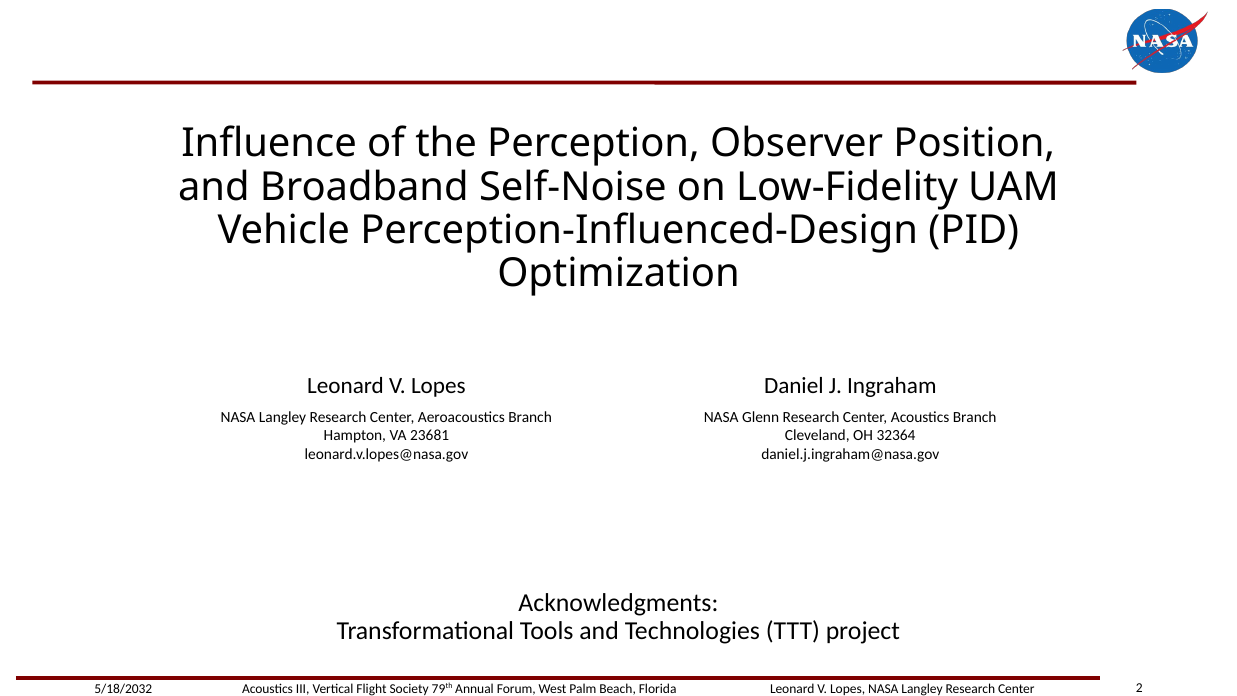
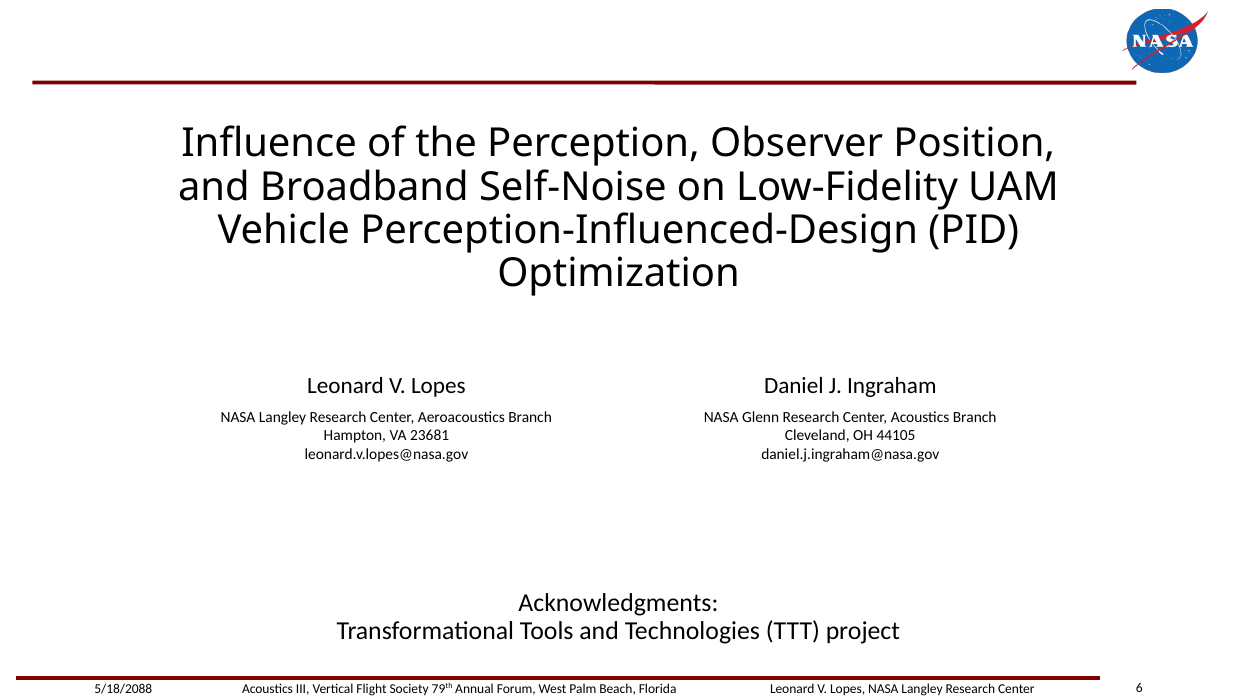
32364: 32364 -> 44105 (896, 436)
5/18/2032: 5/18/2032 -> 5/18/2088 (123, 688)
2: 2 -> 6 (1139, 688)
